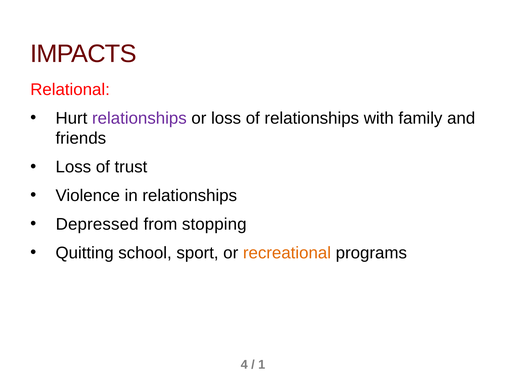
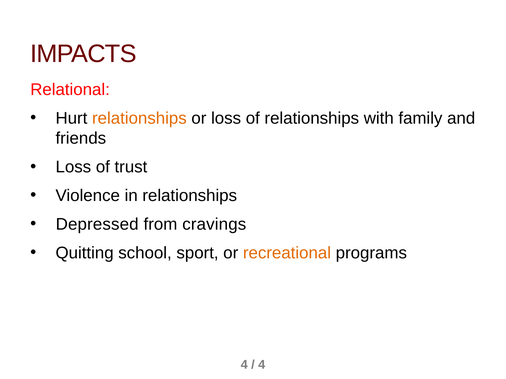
relationships colour: purple -> orange (139, 118)
stopping: stopping -> cravings (214, 225)
1: 1 -> 4 (262, 365)
